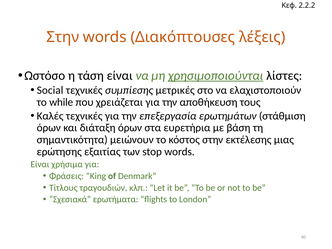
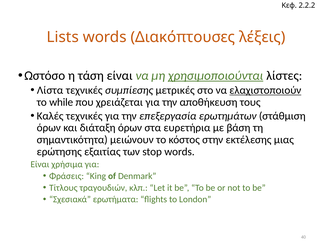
Στην: Στην -> Lists (63, 37)
Social: Social -> Λίστα (50, 90)
ελαχιστοποιούν underline: none -> present (265, 90)
